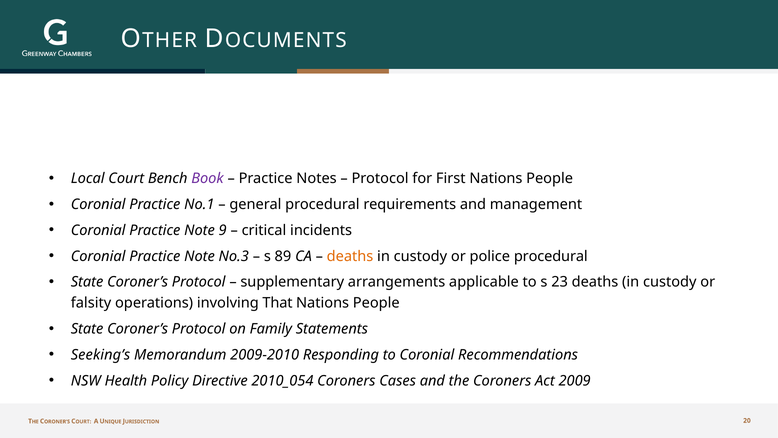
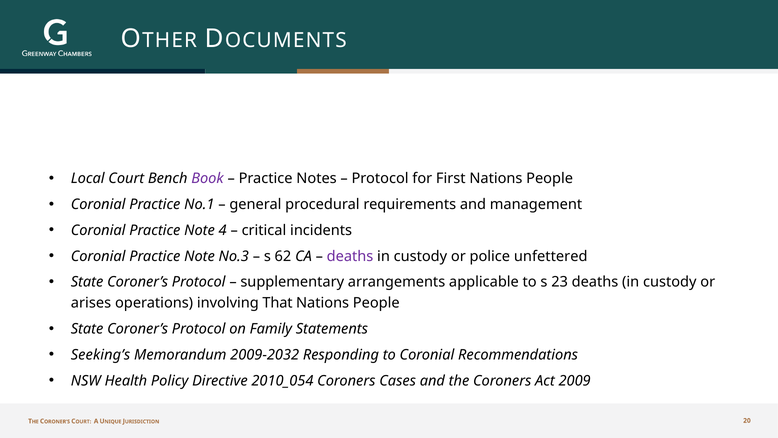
9: 9 -> 4 (223, 230)
89: 89 -> 62 (283, 256)
deaths colour: orange -> purple (350, 256)
police procedural: procedural -> unfettered (551, 256)
falsity: falsity -> arises (91, 303)
2009-2010: 2009-2010 -> 2009-2032 (265, 355)
